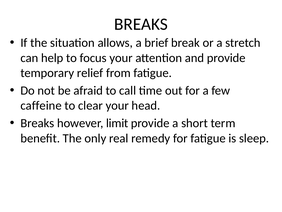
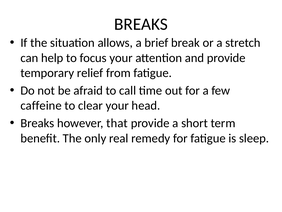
limit: limit -> that (117, 123)
